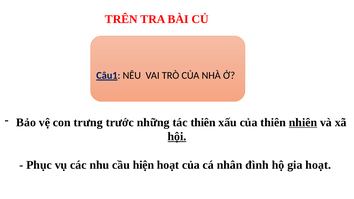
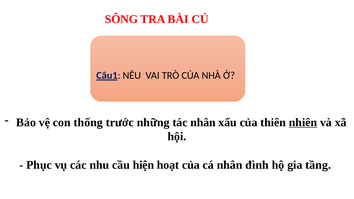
TRÊN: TRÊN -> SÔNG (121, 19)
trưng: trưng -> thống (88, 122)
tác thiên: thiên -> nhân (203, 122)
hội underline: present -> none (177, 137)
gia hoạt: hoạt -> tầng (318, 165)
